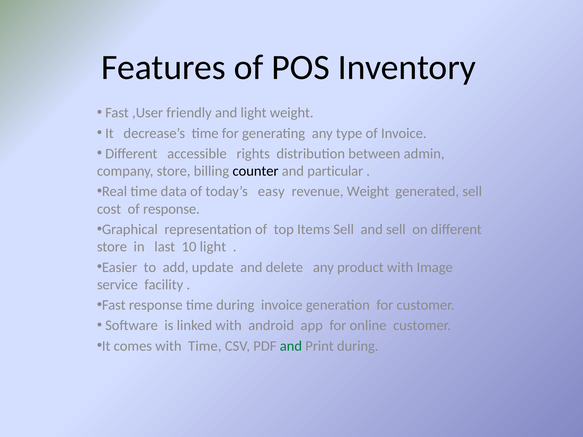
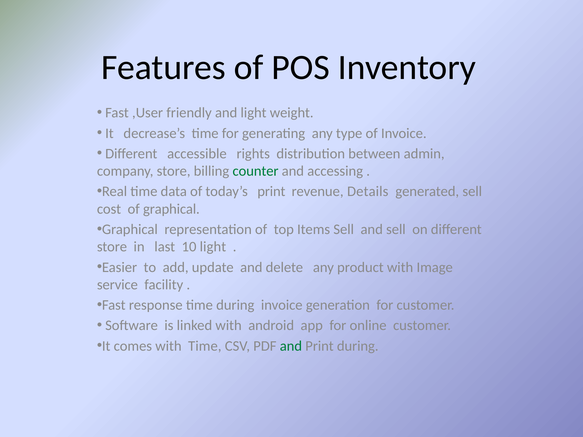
counter colour: black -> green (256, 171)
particular: particular -> accessing (335, 171)
today’s easy: easy -> print (271, 192)
revenue Weight: Weight -> Details (368, 192)
of response: response -> graphical (171, 209)
